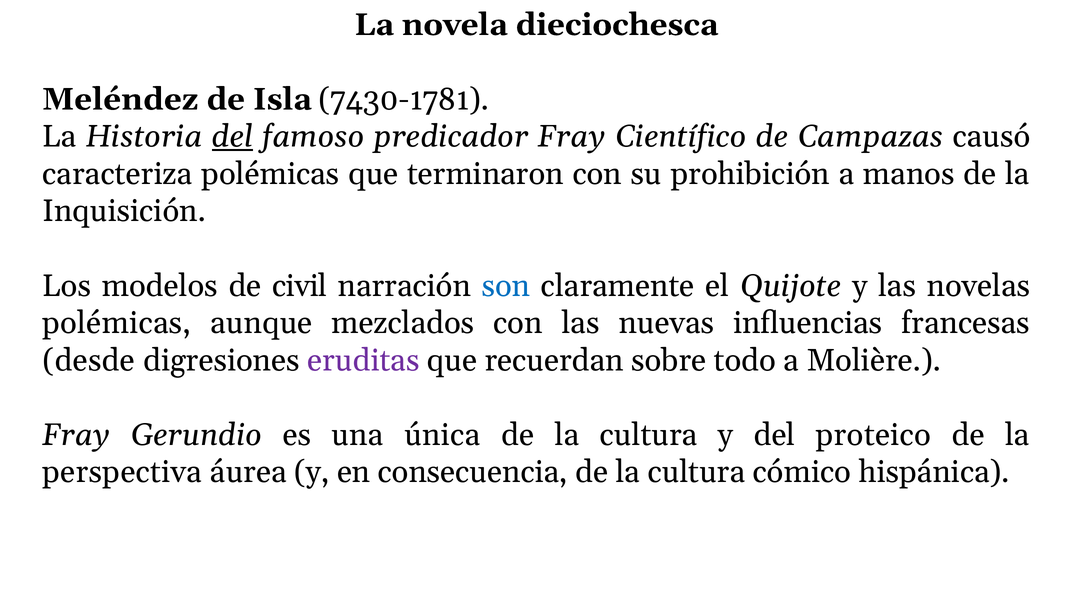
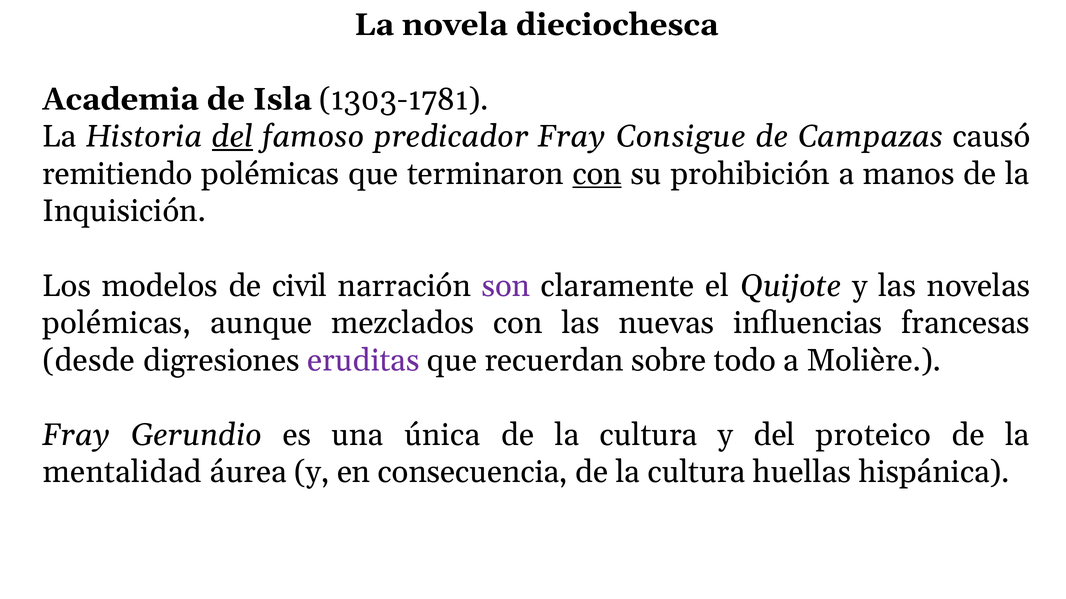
Meléndez: Meléndez -> Academia (120, 99)
7430-1781: 7430-1781 -> 1303-1781 (404, 99)
Científico: Científico -> Consigue (681, 137)
caracteriza: caracteriza -> remitiendo (117, 174)
con underline: none -> present (597, 174)
son colour: blue -> purple (506, 286)
perspectiva: perspectiva -> mentalidad (122, 473)
cómico: cómico -> huellas (802, 473)
